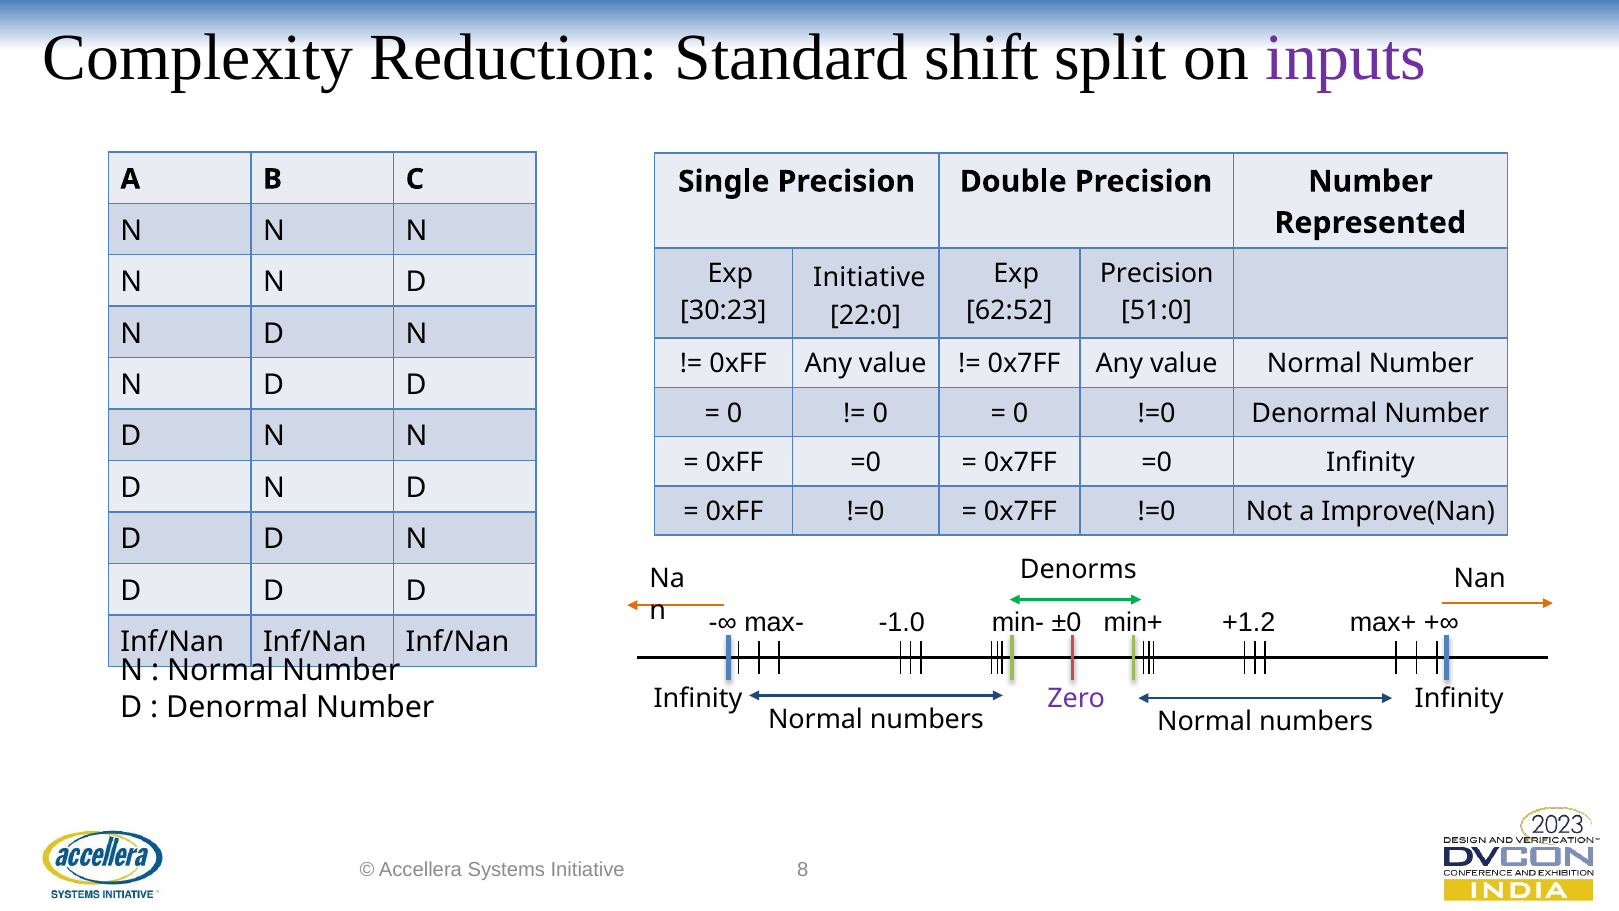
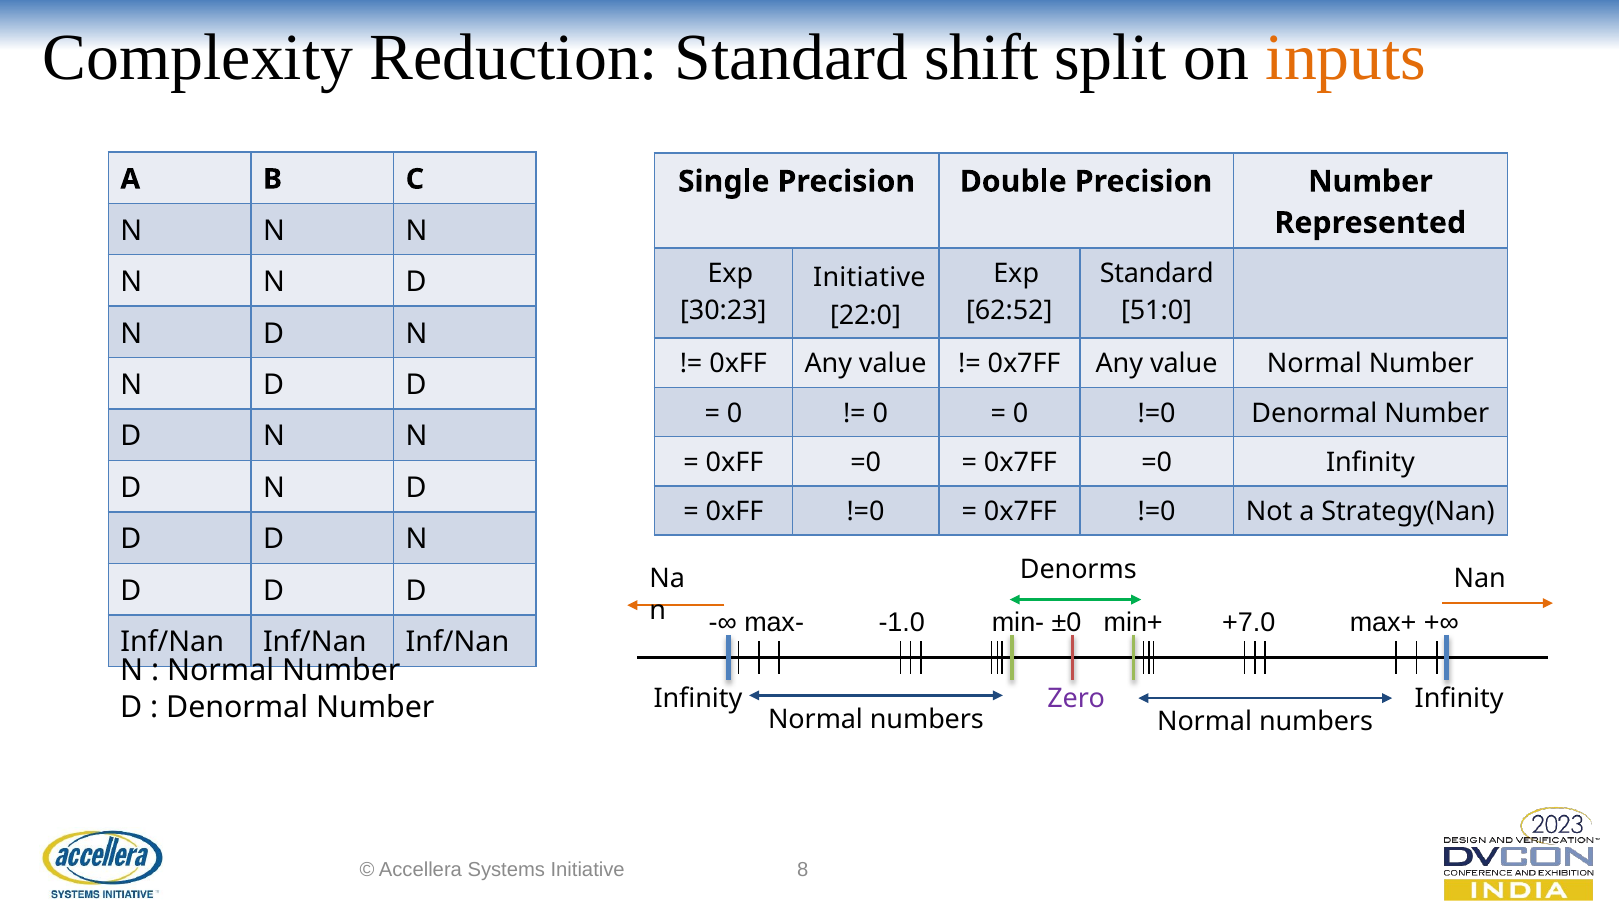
inputs colour: purple -> orange (1346, 58)
Precision: Precision -> Standard (1157, 274)
Improve(Nan: Improve(Nan -> Strategy(Nan (1408, 512)
+1.2: +1.2 -> +7.0 (1249, 622)
